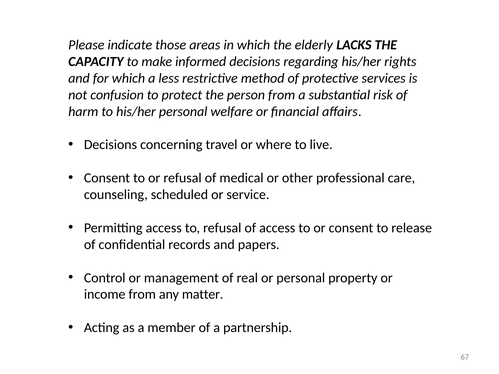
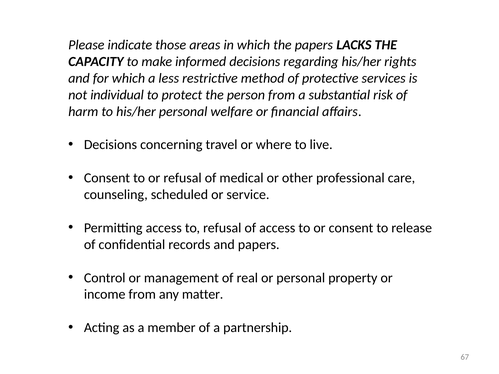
the elderly: elderly -> papers (314, 45)
confusion: confusion -> individual (117, 95)
